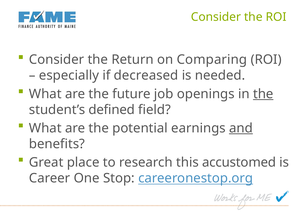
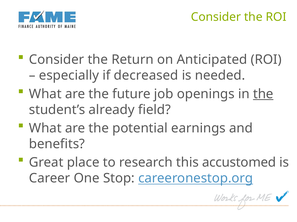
Comparing: Comparing -> Anticipated (212, 60)
defined: defined -> already (112, 110)
and underline: present -> none (241, 129)
